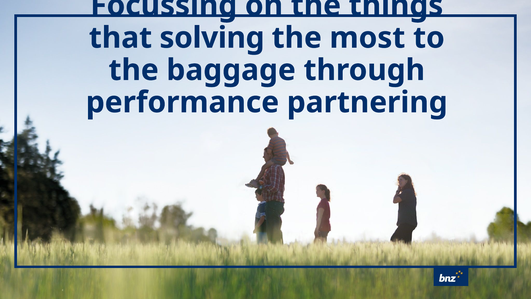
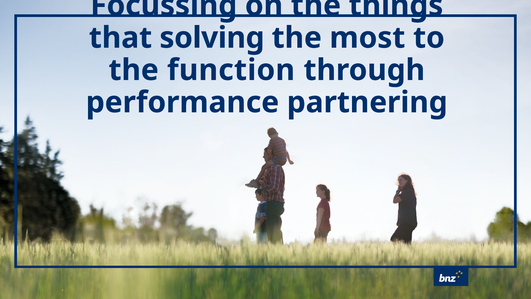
baggage: baggage -> function (231, 70)
